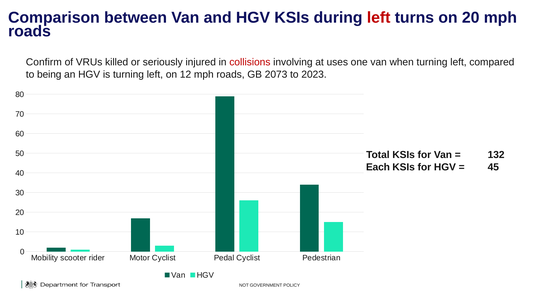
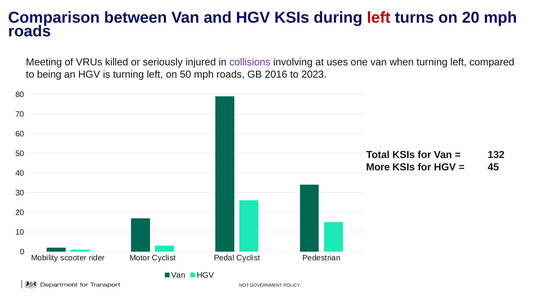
Confirm: Confirm -> Meeting (44, 62)
collisions colour: red -> purple (250, 62)
on 12: 12 -> 50 (186, 74)
2073: 2073 -> 2016 (276, 74)
Each: Each -> More (378, 167)
